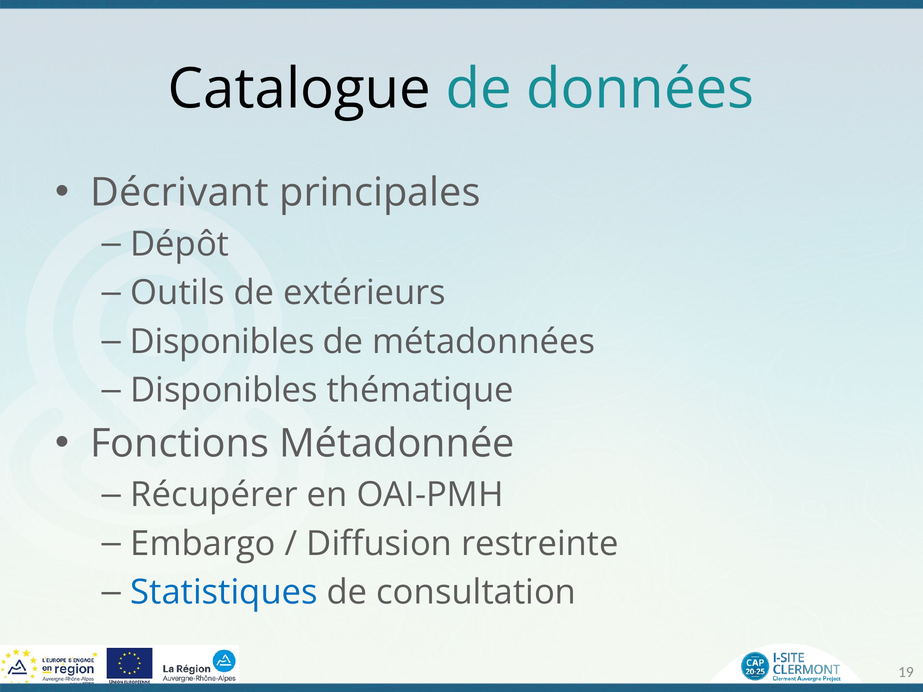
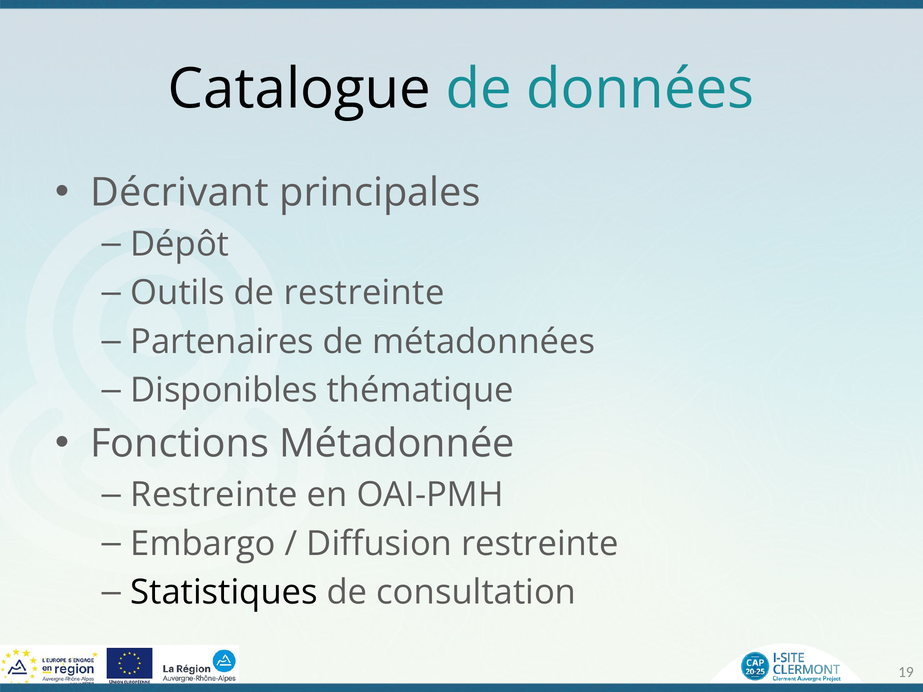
de extérieurs: extérieurs -> restreinte (364, 293)
Disponibles: Disponibles -> Partenaires (222, 342)
Récupérer: Récupérer -> Restreinte (214, 495)
Statistiques colour: blue -> black (224, 593)
